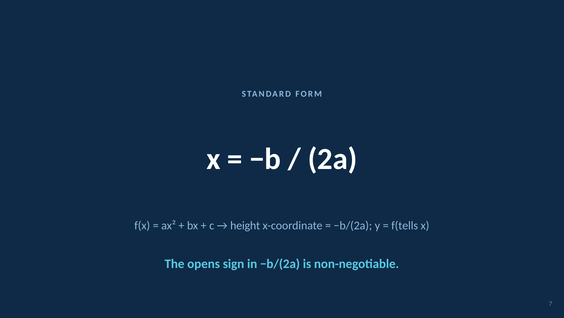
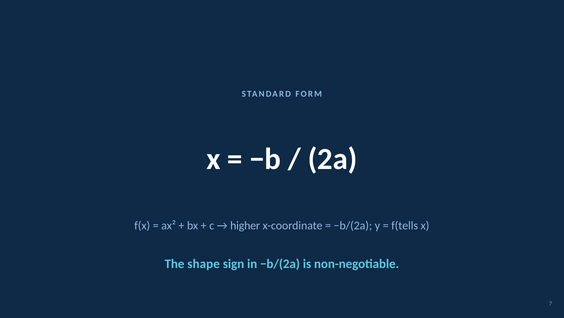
height: height -> higher (245, 225)
opens: opens -> shape (204, 263)
